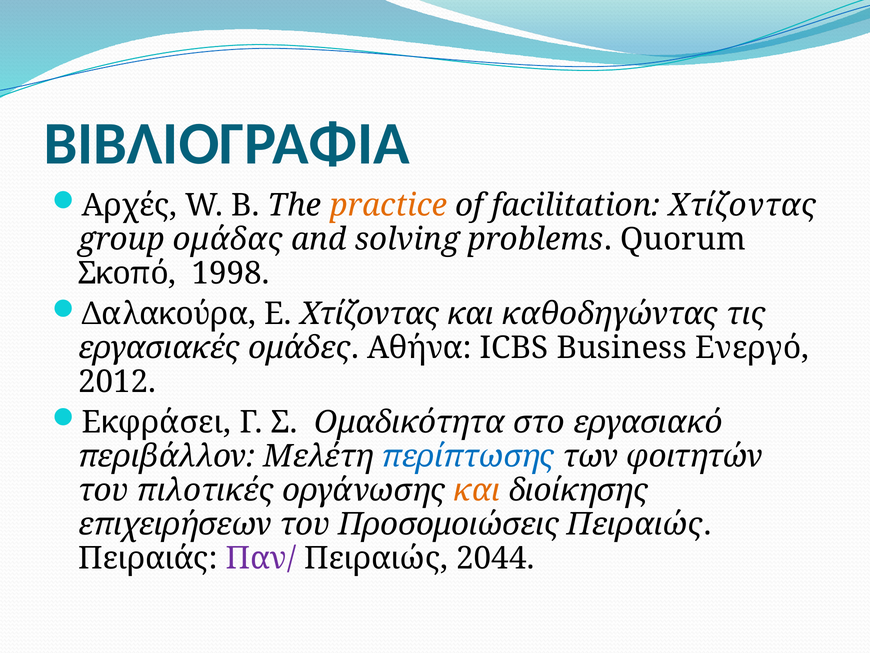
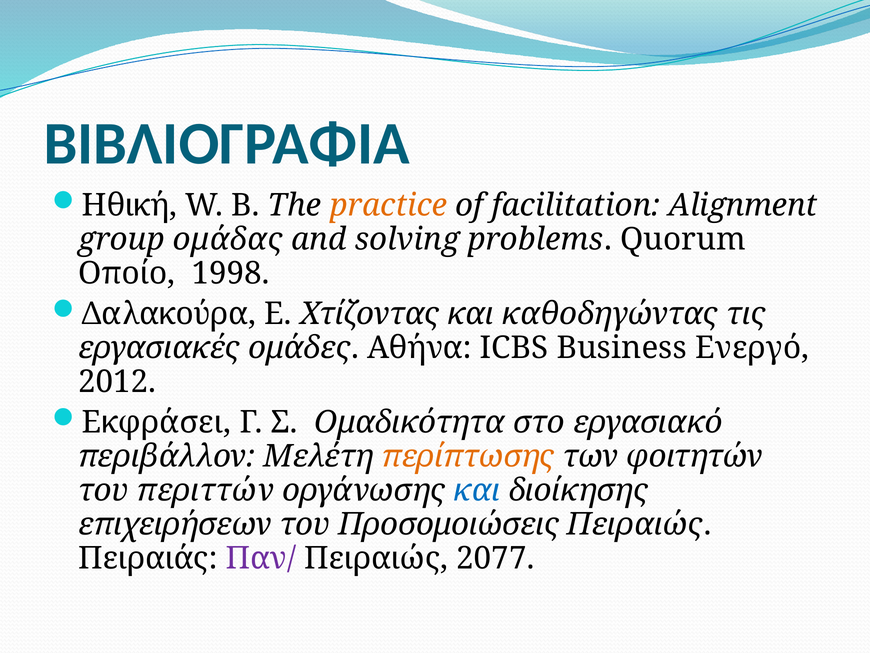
Αρχές: Αρχές -> Ηθική (129, 205)
facilitation Χτίζοντας: Χτίζοντας -> Alignment (743, 205)
Σκοπό: Σκοπό -> Οποίο (127, 273)
περίπτωσης colour: blue -> orange (468, 456)
πιλοτικές: πιλοτικές -> περιττών (205, 490)
και colour: orange -> blue (477, 490)
2044: 2044 -> 2077 (495, 558)
